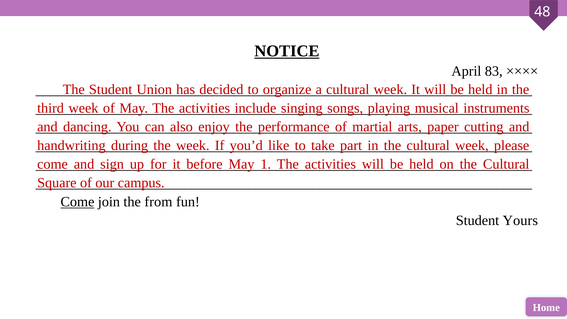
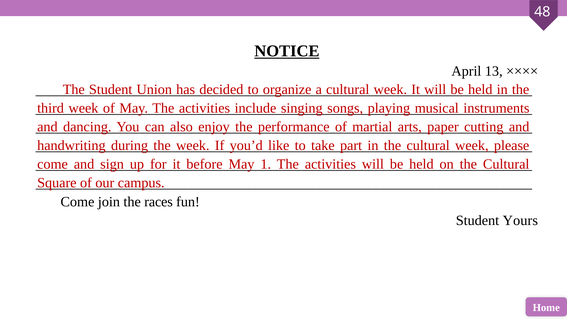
83: 83 -> 13 (494, 71)
Come underline: present -> none (77, 202)
from: from -> races (159, 202)
